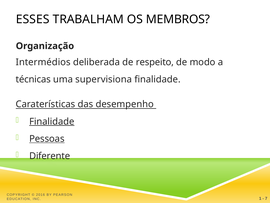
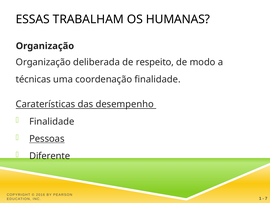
ESSES: ESSES -> ESSAS (33, 19)
MEMBROS: MEMBROS -> HUMANAS (178, 19)
Intermédios: Intermédios -> Organização (43, 62)
supervisiona: supervisiona -> coordenação (104, 79)
Finalidade underline: present -> none (52, 121)
